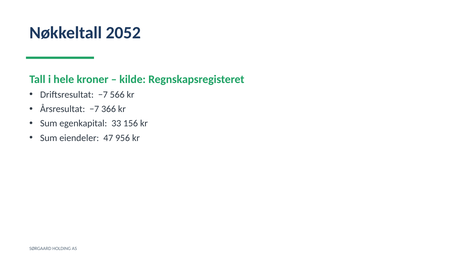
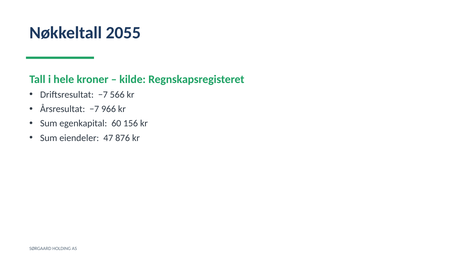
2052: 2052 -> 2055 (123, 33)
366: 366 -> 966 (109, 109)
33: 33 -> 60 (116, 124)
956: 956 -> 876 (123, 138)
